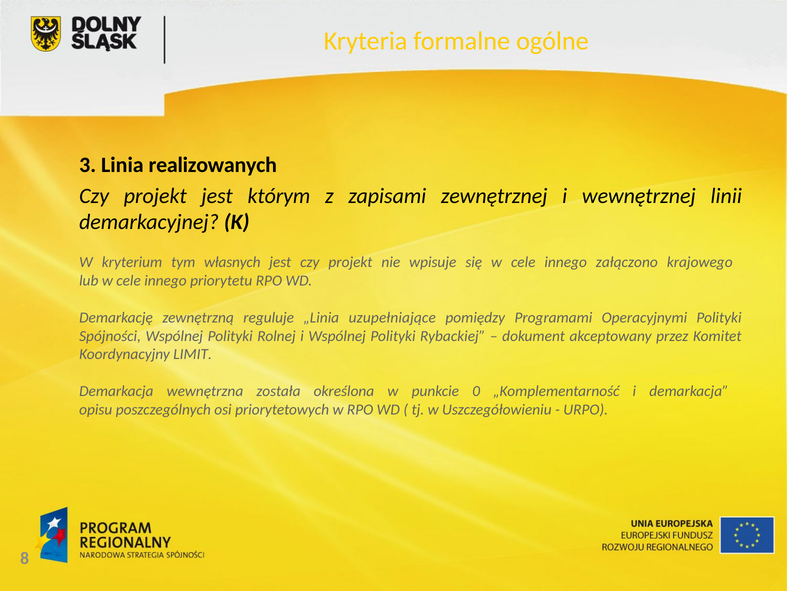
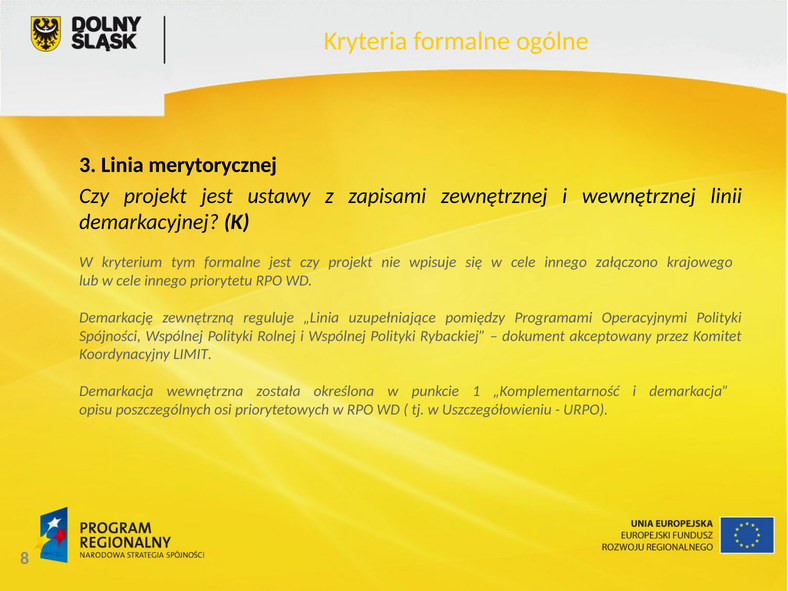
realizowanych: realizowanych -> merytorycznej (213, 165)
którym: którym -> ustawy (279, 196)
tym własnych: własnych -> formalne (232, 262)
0: 0 -> 1 (476, 391)
